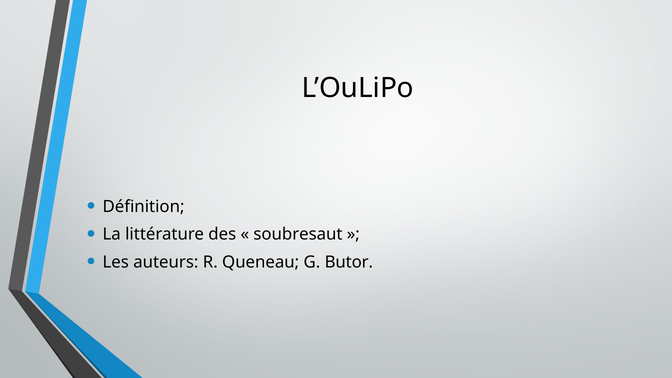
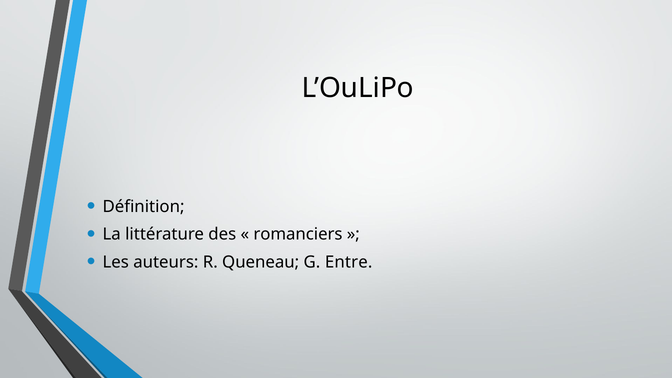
soubresaut: soubresaut -> romanciers (298, 234)
Butor: Butor -> Entre (349, 262)
